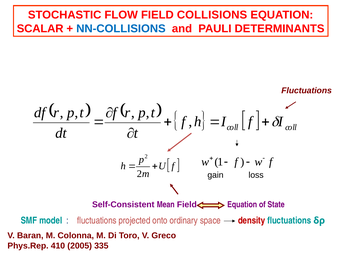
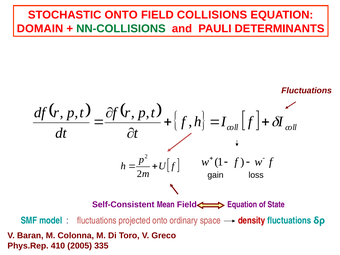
STOCHASTIC FLOW: FLOW -> ONTO (121, 15)
SCALAR: SCALAR -> DOMAIN (40, 29)
NN-COLLISIONS colour: blue -> green (121, 29)
